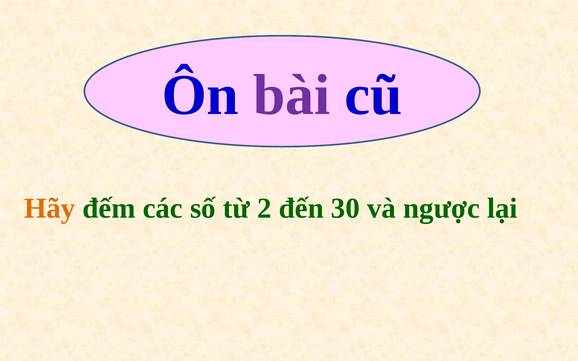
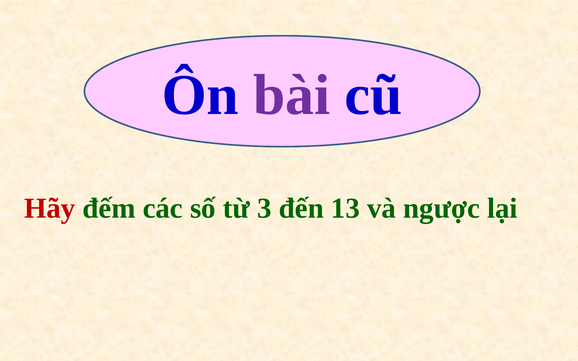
Hãy colour: orange -> red (50, 208)
2: 2 -> 3 (264, 208)
30: 30 -> 13 (345, 208)
